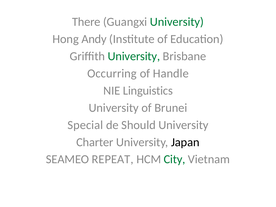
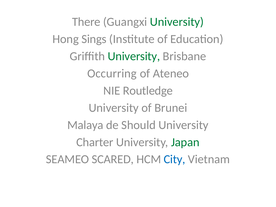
Andy: Andy -> Sings (94, 39)
Handle: Handle -> Ateneo (171, 73)
Linguistics: Linguistics -> Routledge (148, 91)
Special: Special -> Malaya (85, 125)
Japan colour: black -> green (185, 142)
REPEAT: REPEAT -> SCARED (113, 159)
City colour: green -> blue (175, 159)
